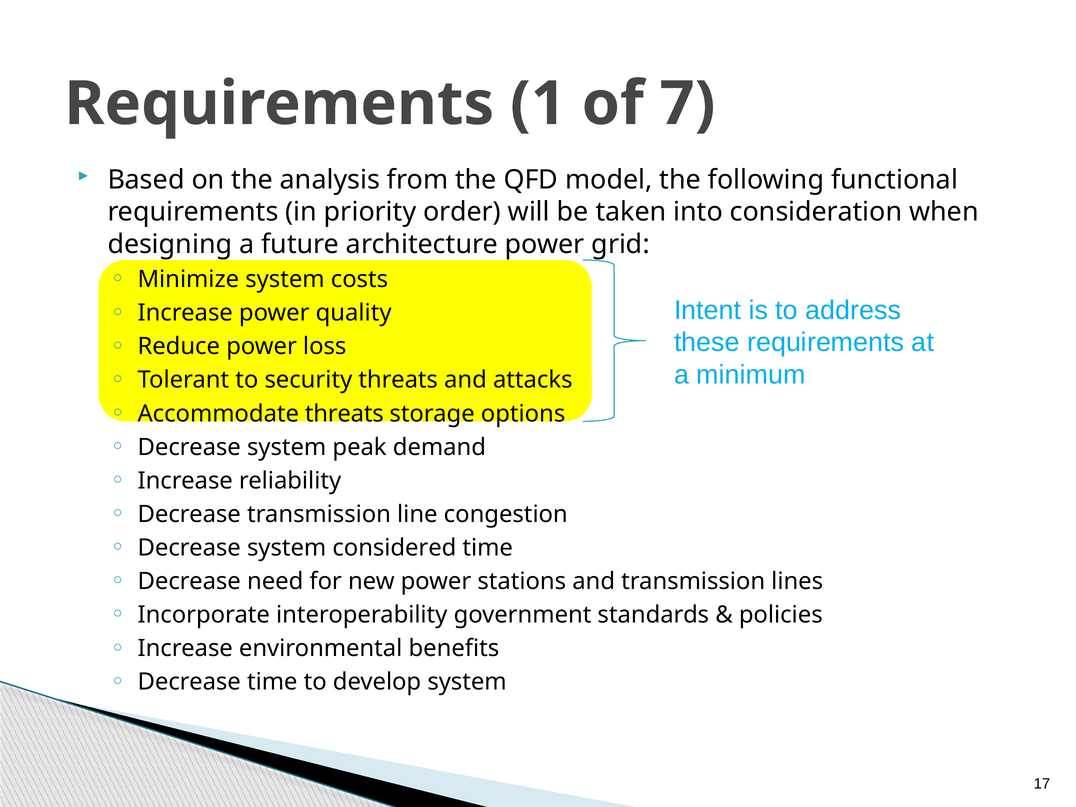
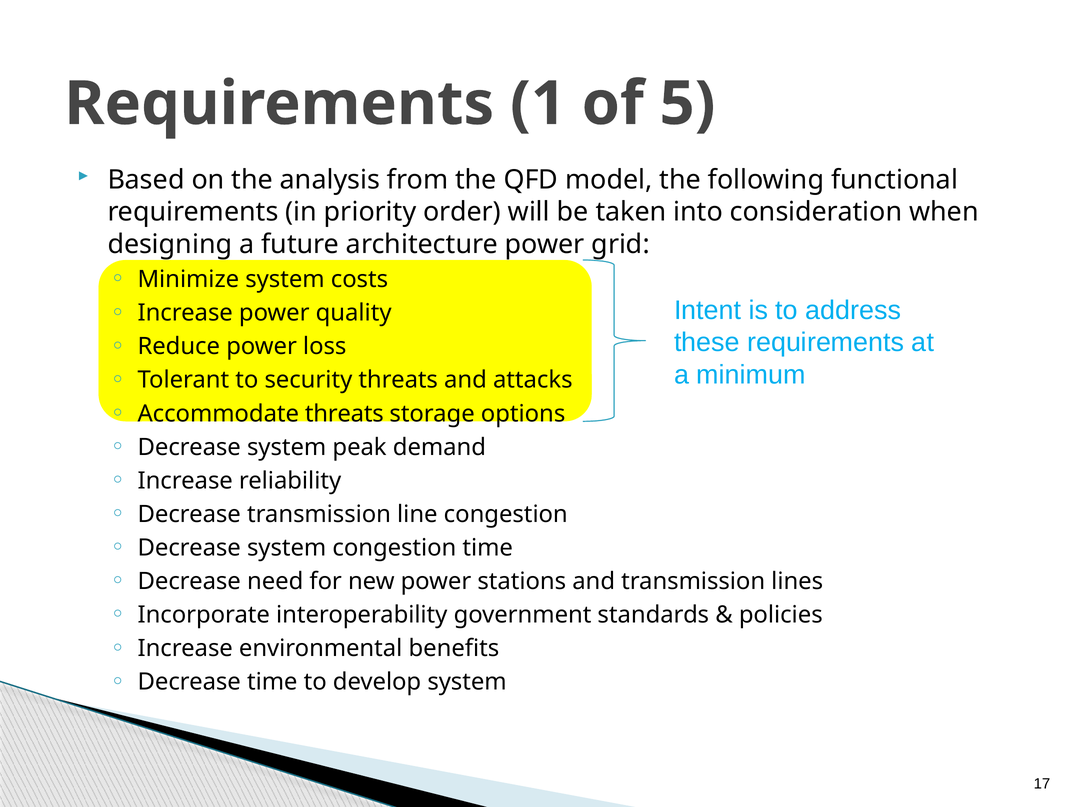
7: 7 -> 5 (687, 104)
system considered: considered -> congestion (394, 548)
